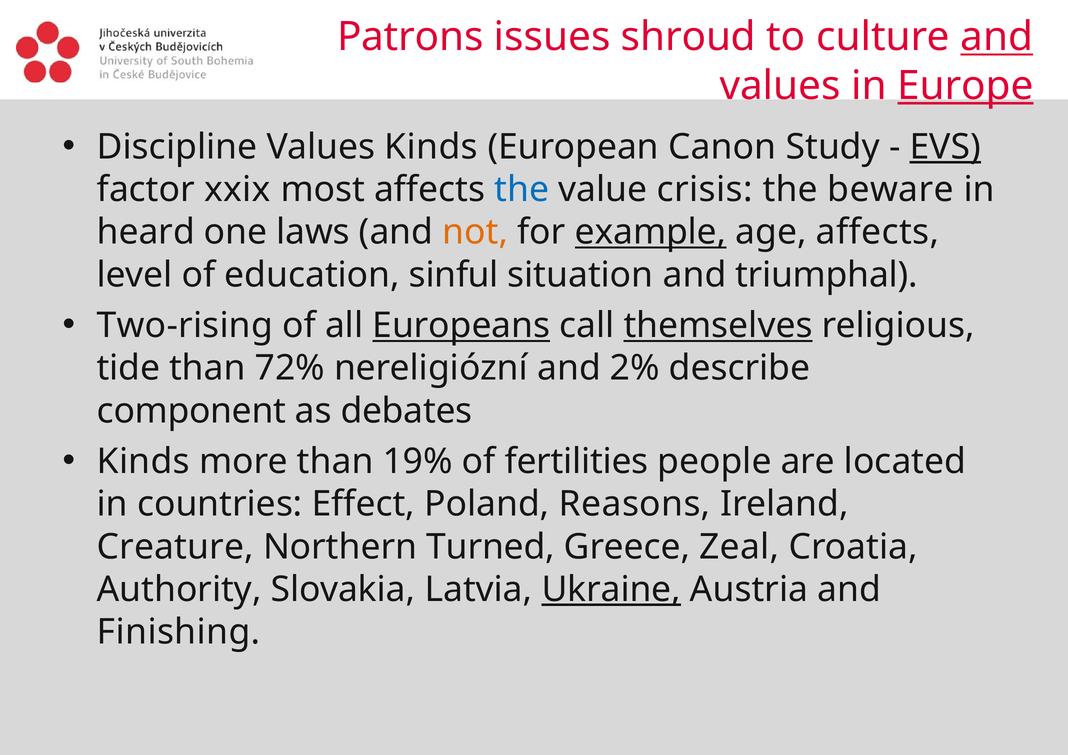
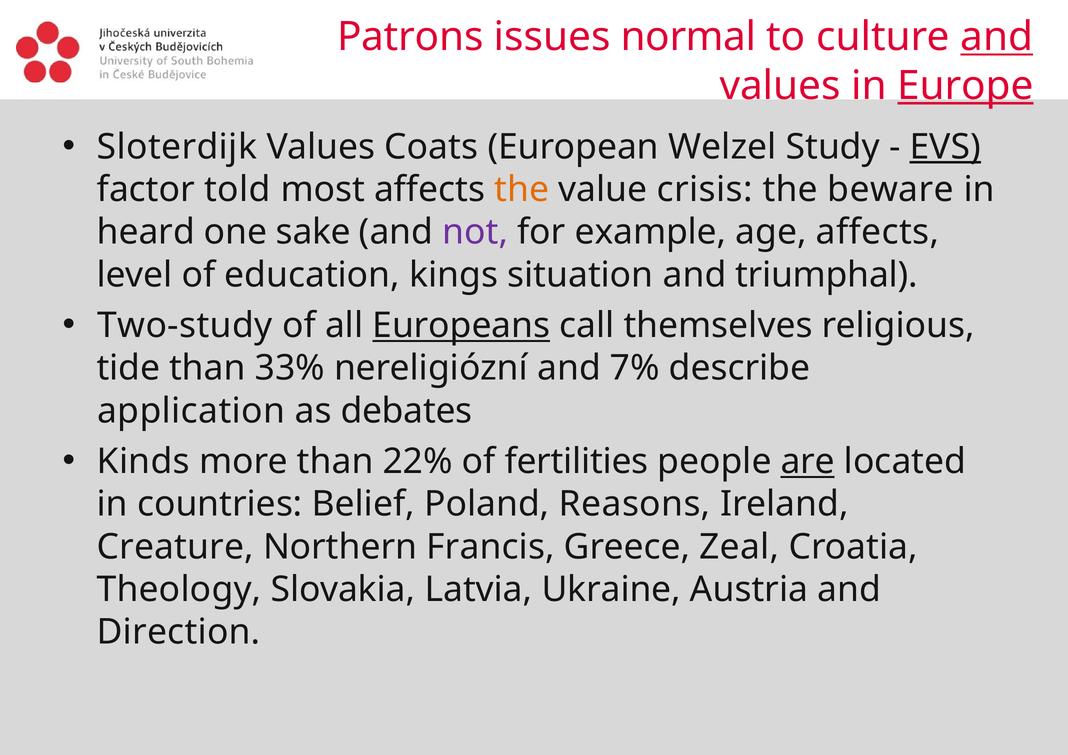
shroud: shroud -> normal (689, 37)
Discipline: Discipline -> Sloterdijk (177, 147)
Values Kinds: Kinds -> Coats (431, 147)
Canon: Canon -> Welzel (722, 147)
xxix: xxix -> told (237, 190)
the colour: blue -> orange (522, 190)
laws: laws -> sake (313, 232)
not colour: orange -> purple (475, 232)
example underline: present -> none (651, 232)
sinful: sinful -> kings (454, 275)
Two-rising: Two-rising -> Two-study (185, 326)
themselves underline: present -> none (718, 326)
72%: 72% -> 33% (290, 368)
2%: 2% -> 7% (635, 368)
component: component -> application (191, 411)
19%: 19% -> 22% (418, 462)
are underline: none -> present (808, 462)
Effect: Effect -> Belief (363, 504)
Turned: Turned -> Francis (491, 547)
Authority: Authority -> Theology (179, 590)
Ukraine underline: present -> none (611, 590)
Finishing: Finishing -> Direction (179, 632)
